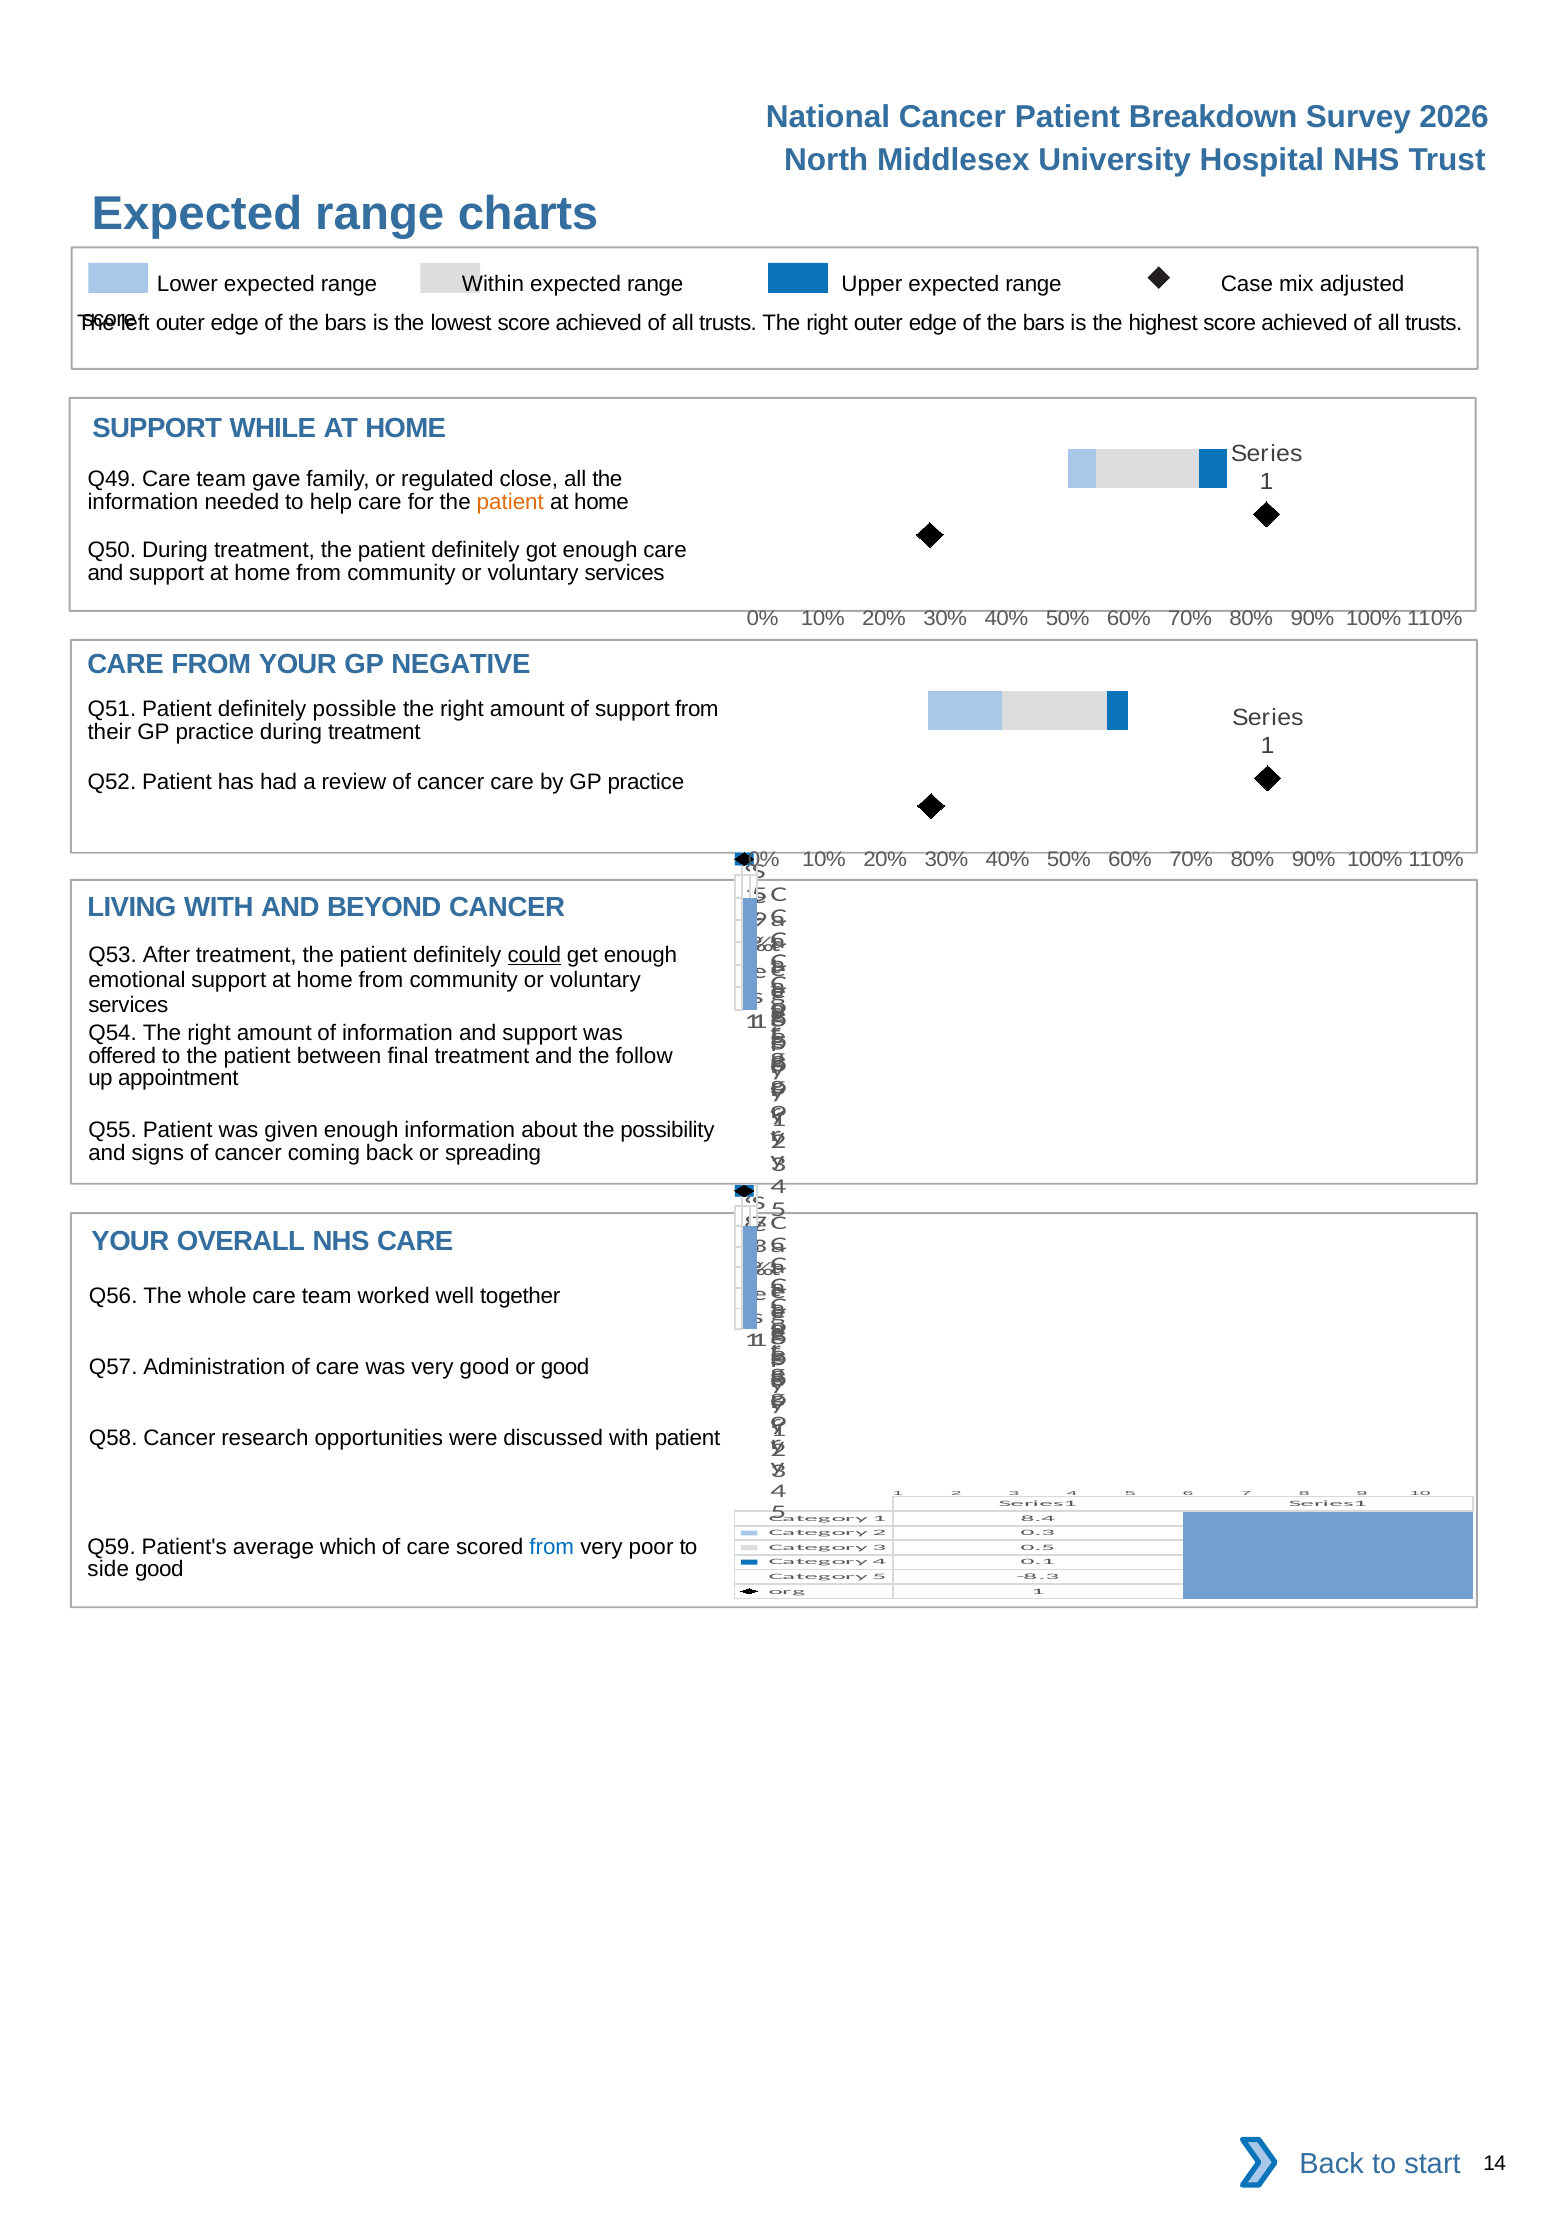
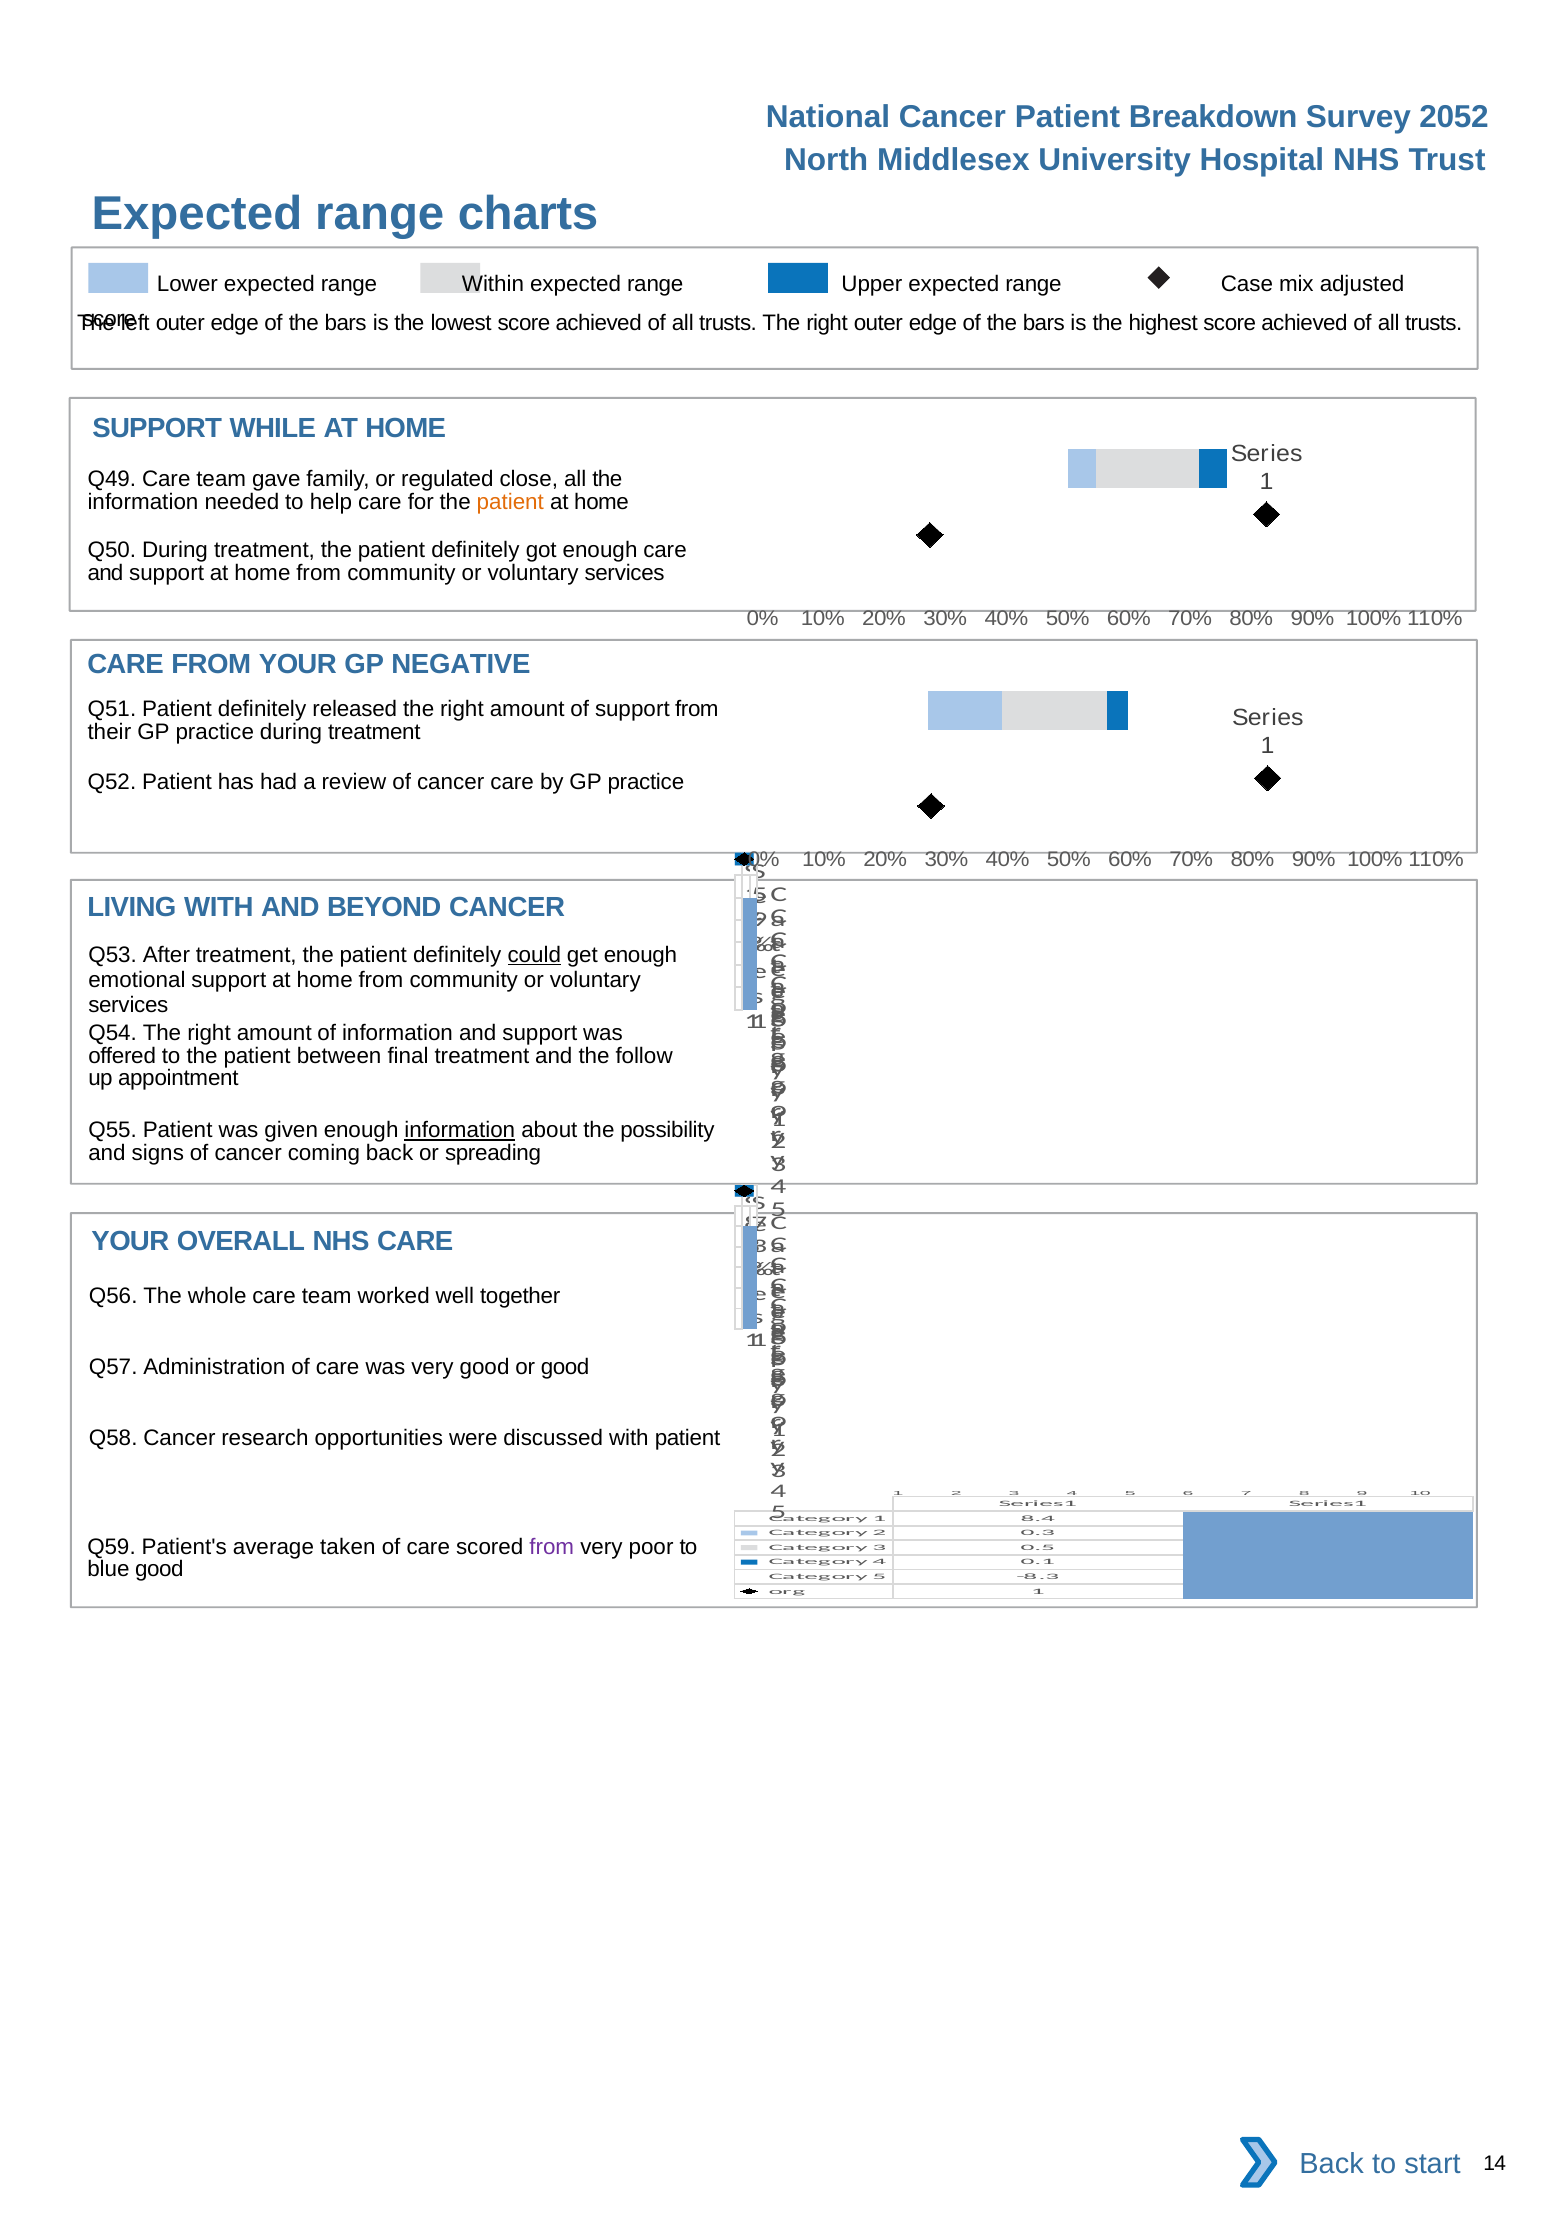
2026: 2026 -> 2052 (1454, 117)
possible: possible -> released (355, 709)
information underline: none -> present (460, 1130)
which: which -> taken (348, 1547)
from colour: blue -> purple (552, 1547)
side: side -> blue (108, 1569)
